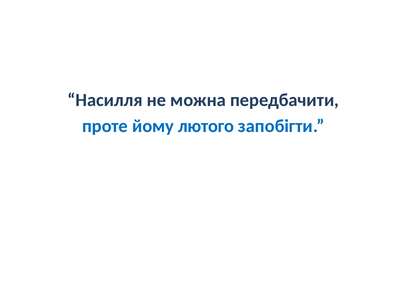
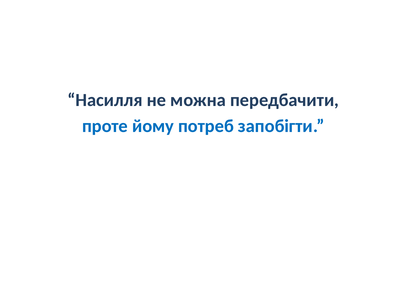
лютого: лютого -> потреб (206, 126)
